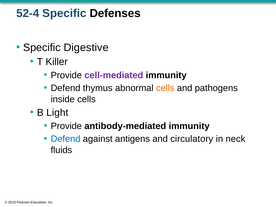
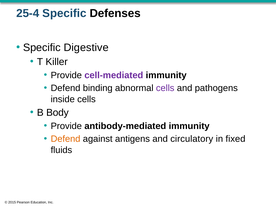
52-4: 52-4 -> 25-4 (28, 13)
thymus: thymus -> binding (98, 88)
cells colour: orange -> purple (165, 88)
Light: Light -> Body (57, 113)
Defend colour: blue -> orange (66, 139)
neck: neck -> fixed (235, 139)
